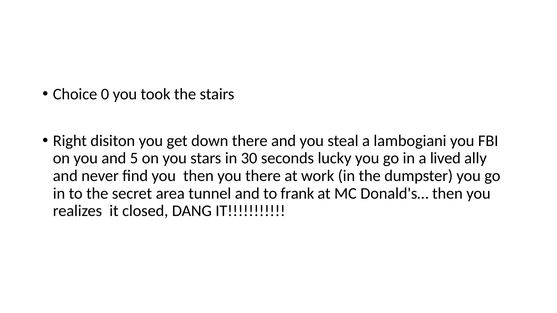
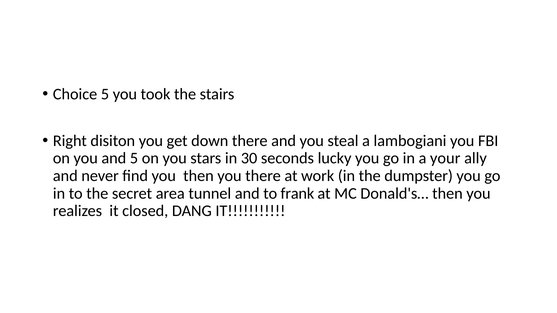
Choice 0: 0 -> 5 (105, 94)
lived: lived -> your (445, 158)
